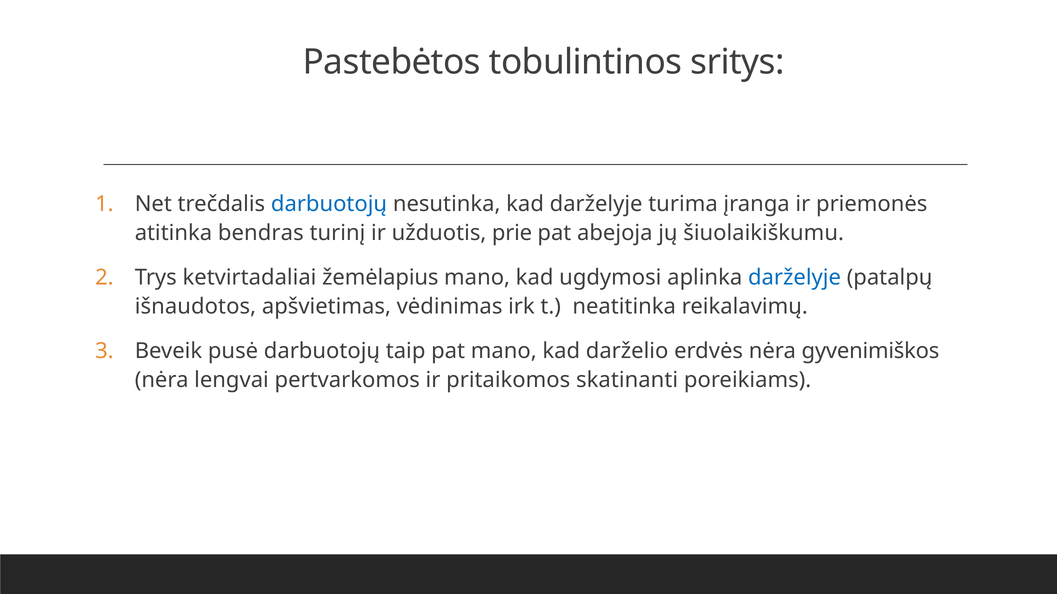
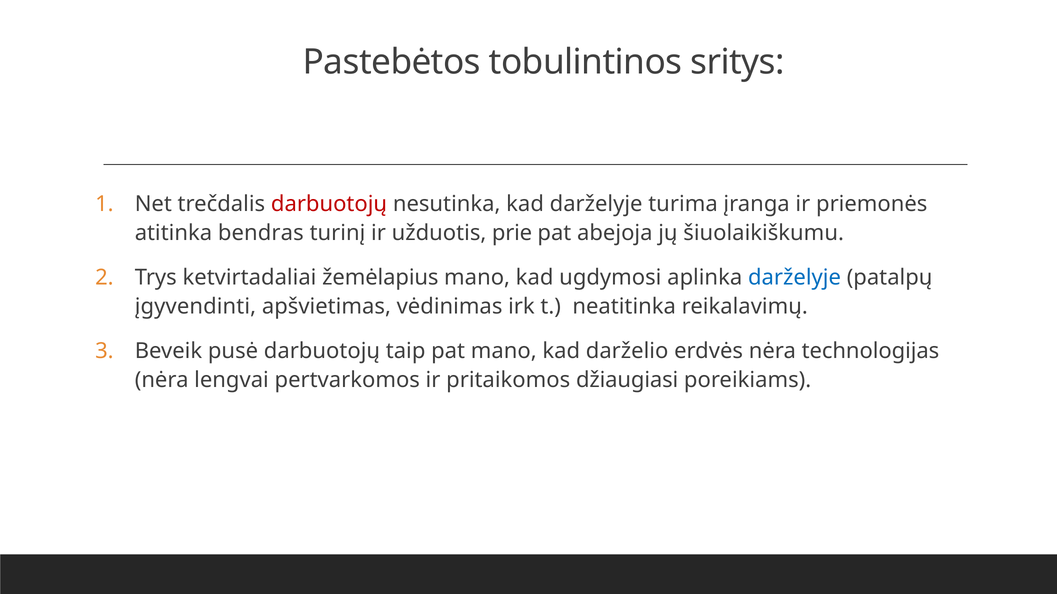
darbuotojų colour: blue -> red (329, 204)
išnaudotos: išnaudotos -> įgyvendinti (195, 307)
gyvenimiškos: gyvenimiškos -> technologijas (870, 351)
skatinanti: skatinanti -> džiaugiasi (627, 380)
